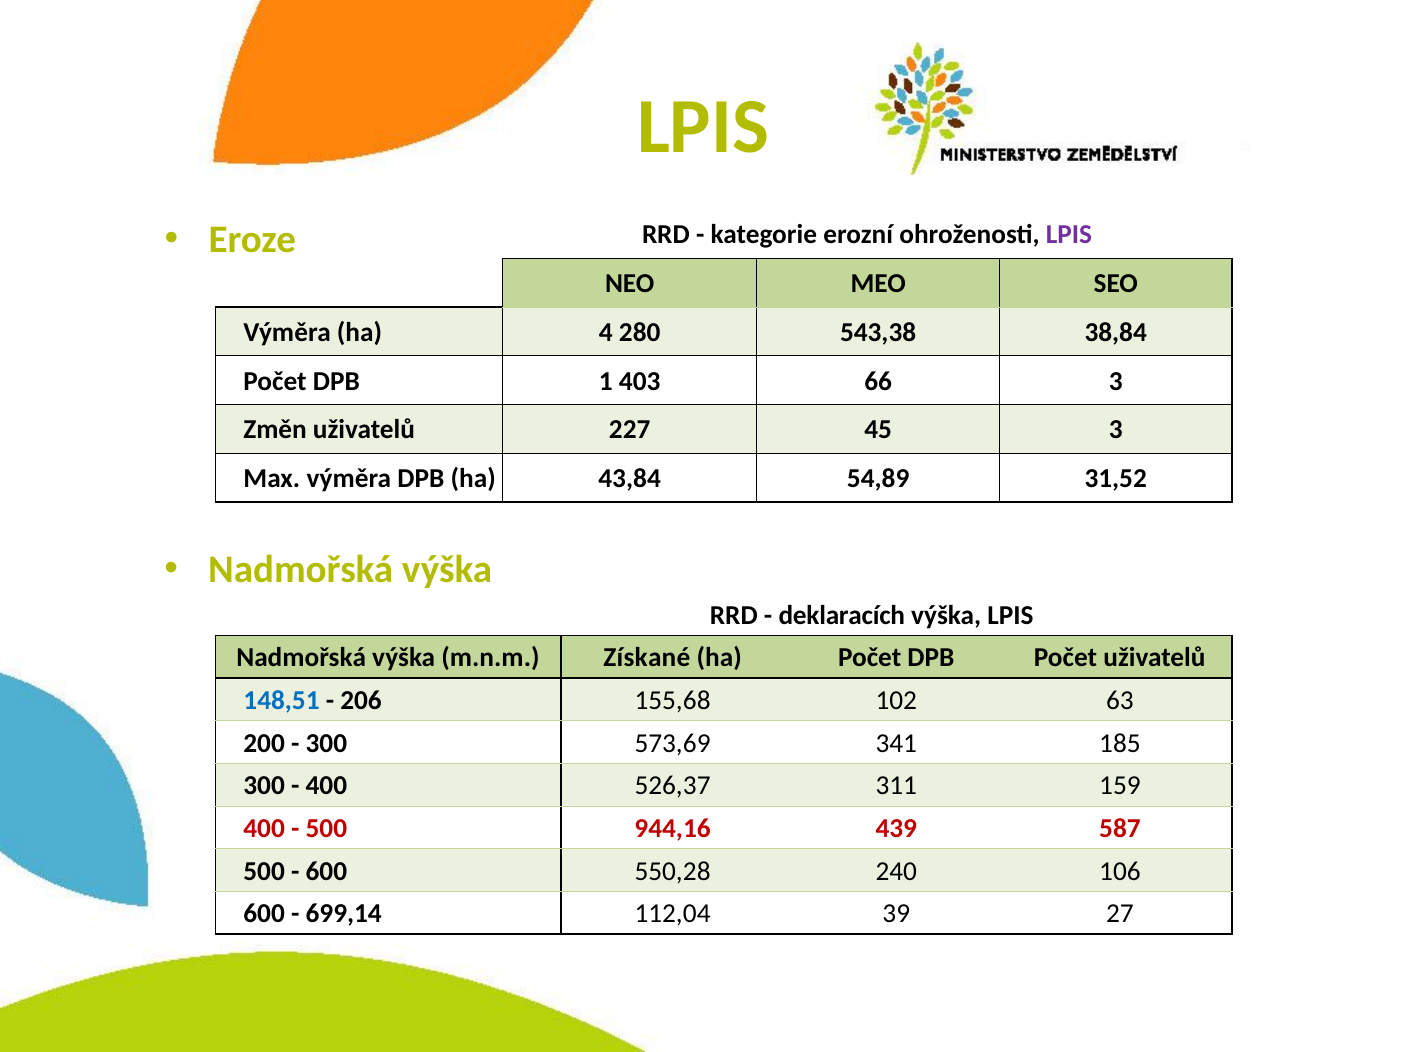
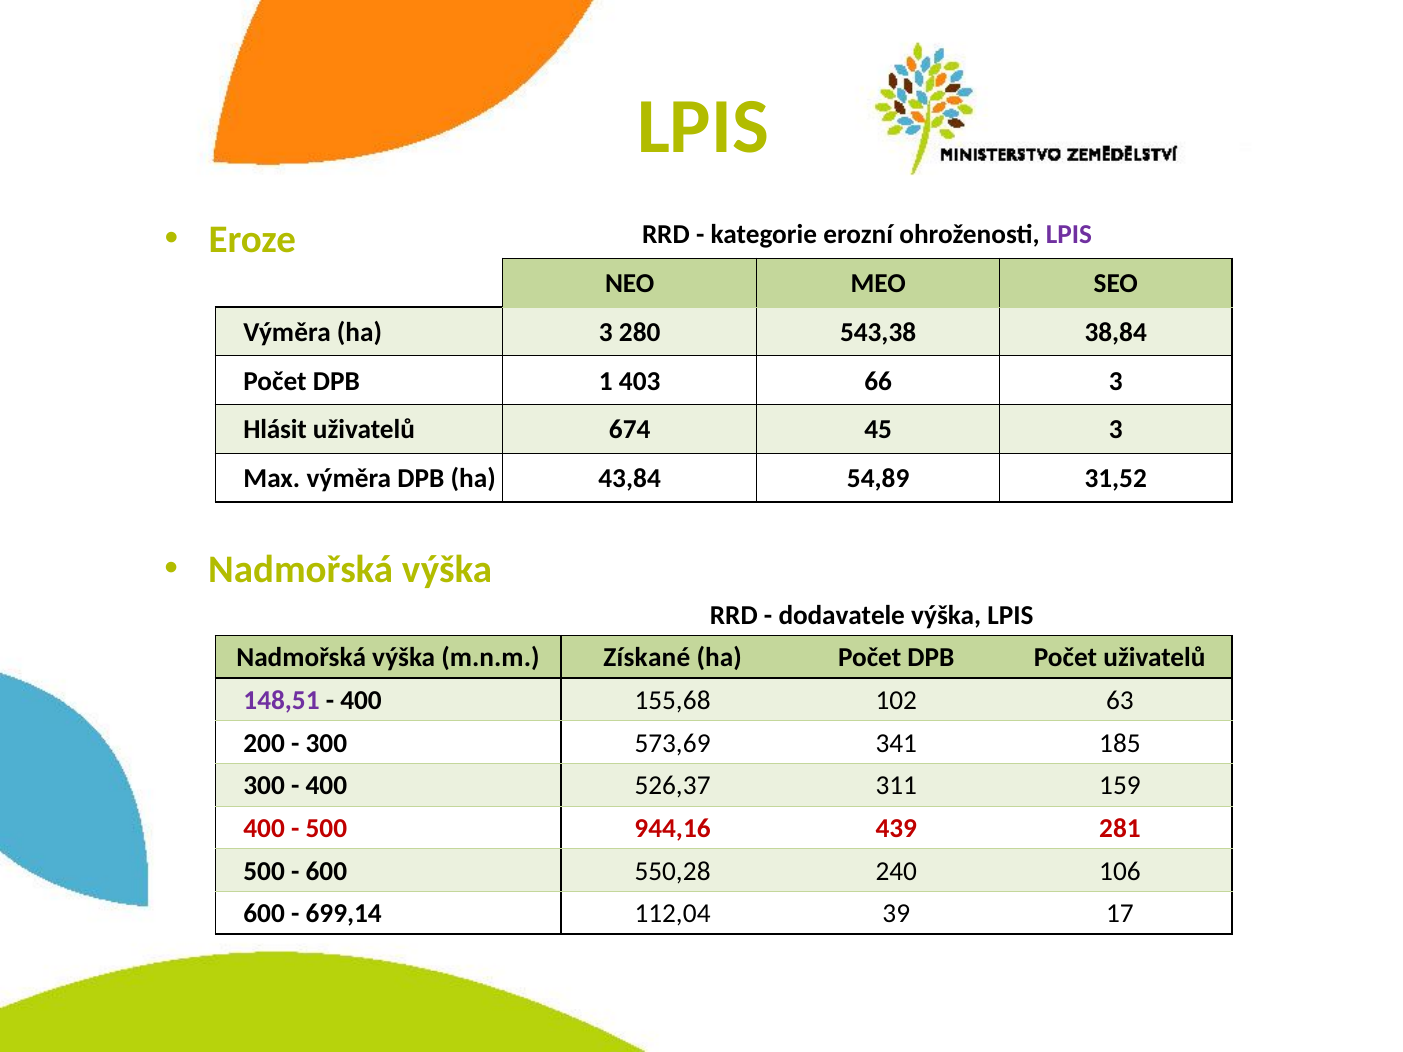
ha 4: 4 -> 3 (606, 332)
Změn: Změn -> Hlásit (275, 430)
227: 227 -> 674 (630, 430)
deklaracích: deklaracích -> dodavatele (842, 615)
148,51 colour: blue -> purple (282, 701)
206: 206 -> 400 (361, 701)
587: 587 -> 281 (1120, 829)
27: 27 -> 17 (1120, 914)
